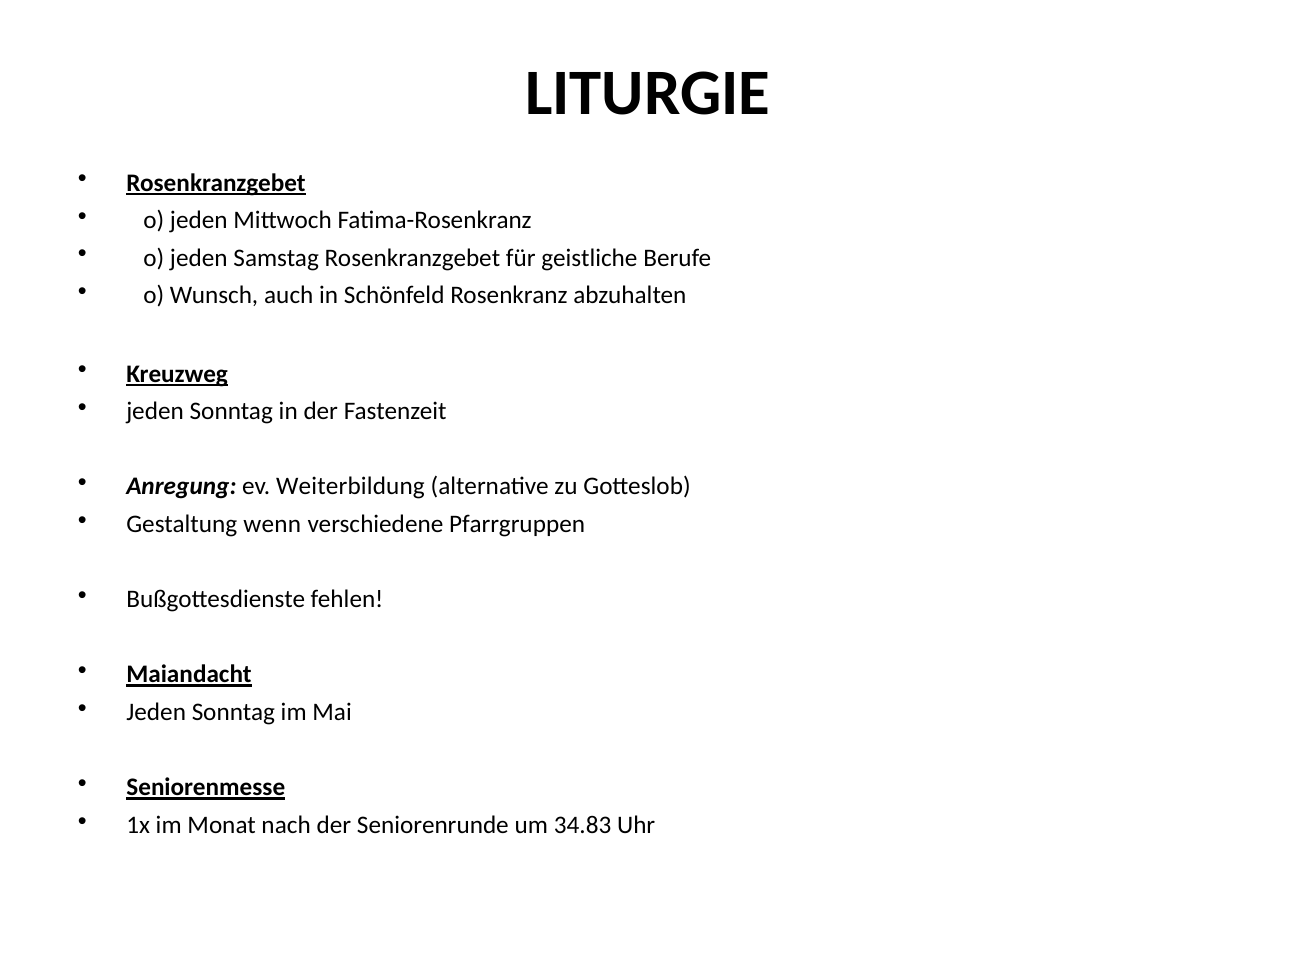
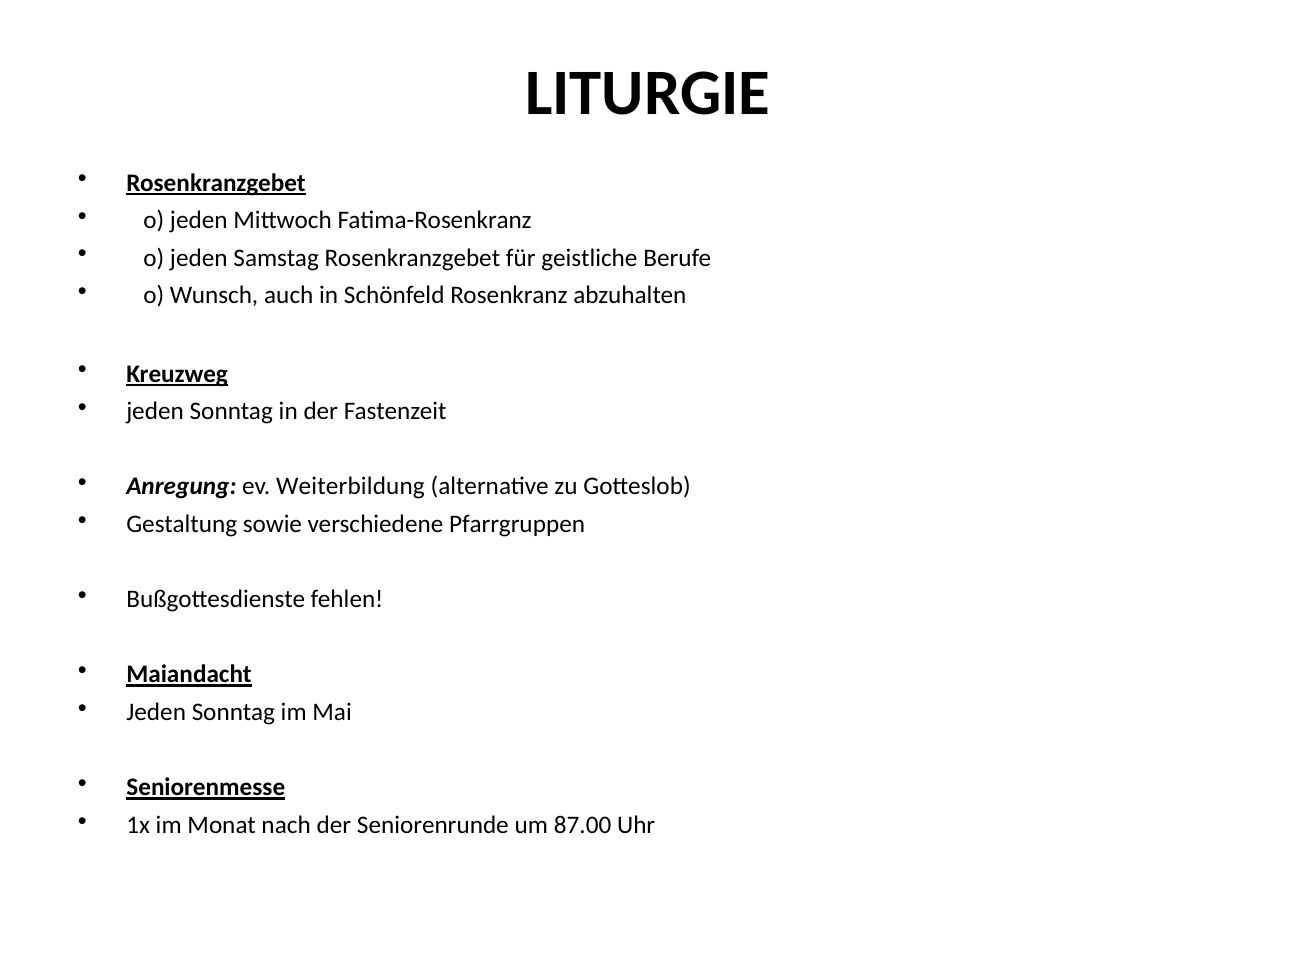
wenn: wenn -> sowie (272, 524)
34.83: 34.83 -> 87.00 (583, 825)
